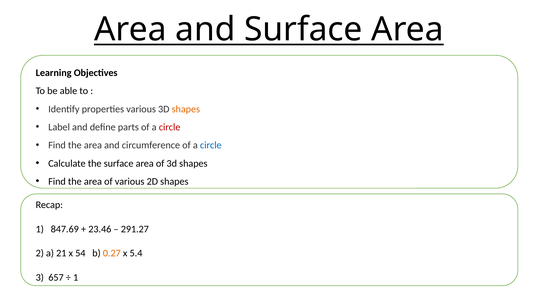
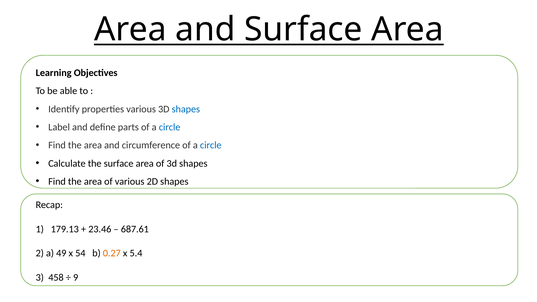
shapes colour: orange -> blue (186, 109)
circle colour: red -> blue (170, 127)
847.69: 847.69 -> 179.13 (65, 229)
291.27: 291.27 -> 687.61 (135, 229)
21: 21 -> 49 (61, 253)
657: 657 -> 458 (56, 278)
1: 1 -> 9 (76, 278)
